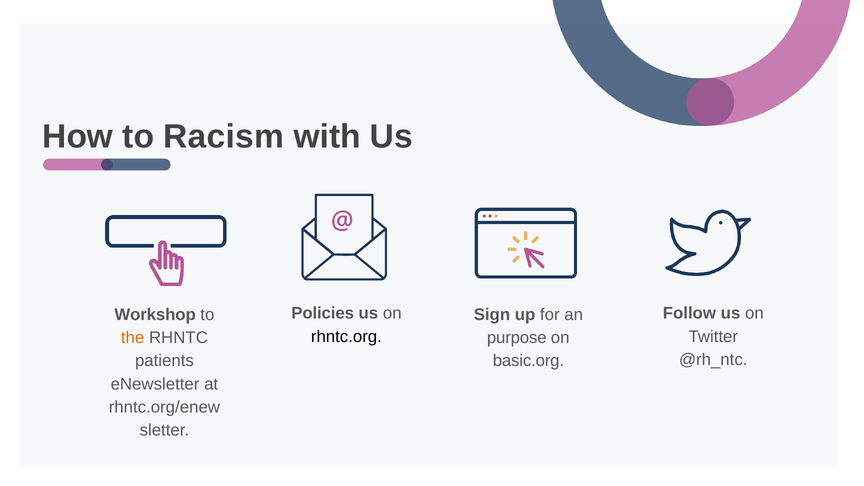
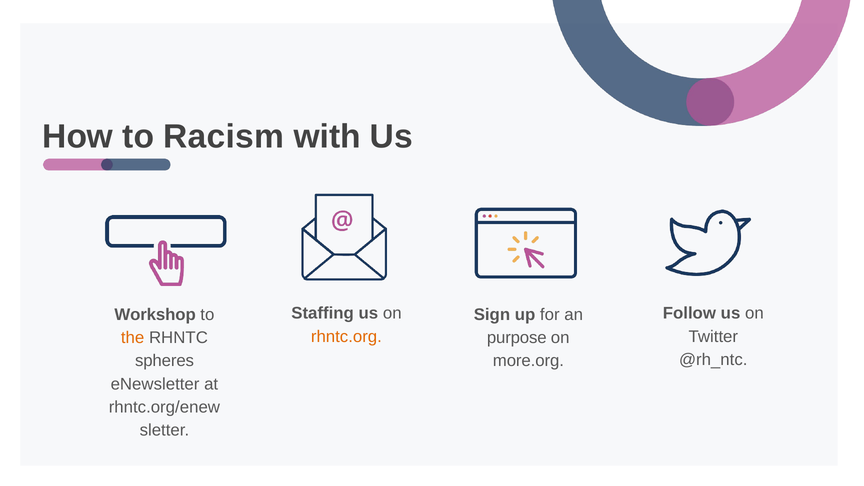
Policies: Policies -> Staffing (323, 313)
rhntc.org colour: black -> orange (346, 337)
basic.org: basic.org -> more.org (528, 361)
patients: patients -> spheres (165, 361)
